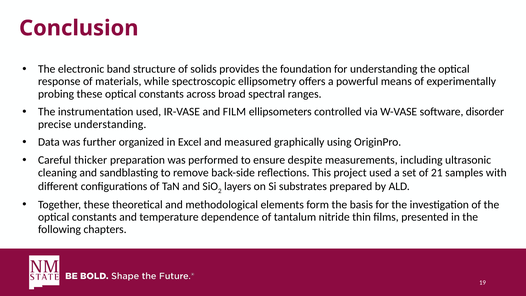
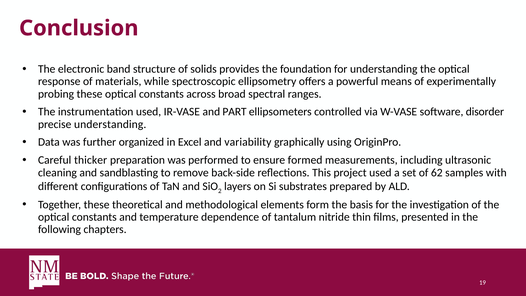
FILM: FILM -> PART (235, 112)
measured: measured -> variability (248, 142)
despite: despite -> formed (305, 160)
21: 21 -> 62 (437, 172)
